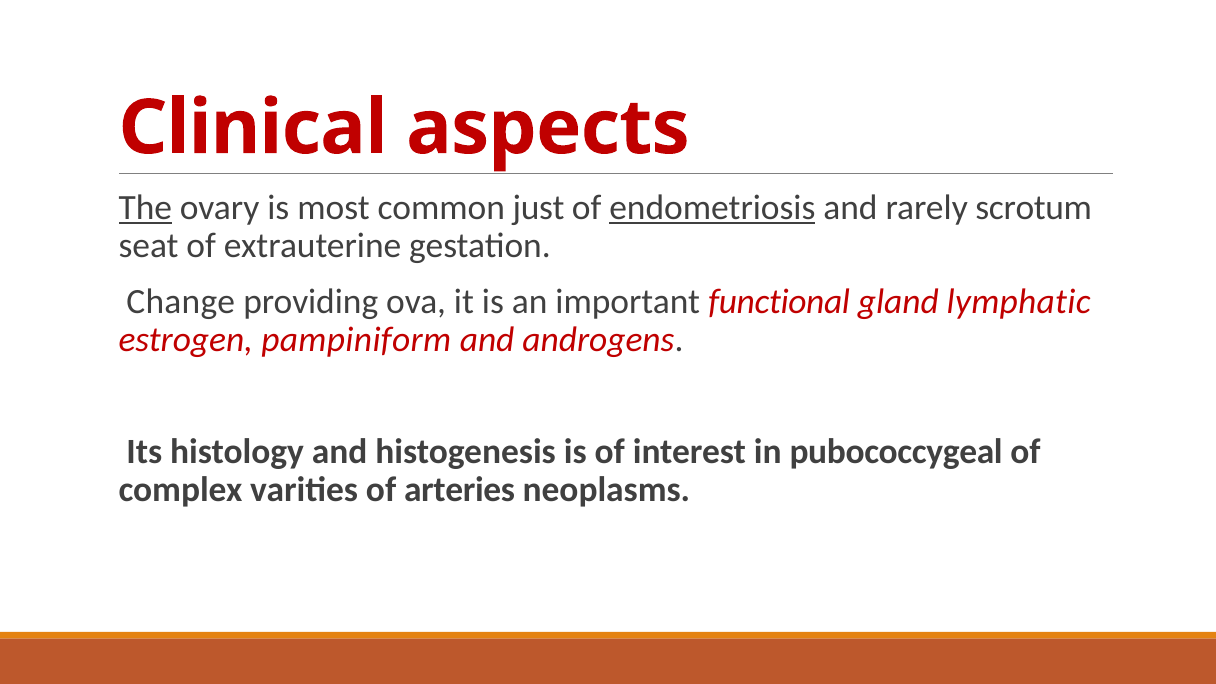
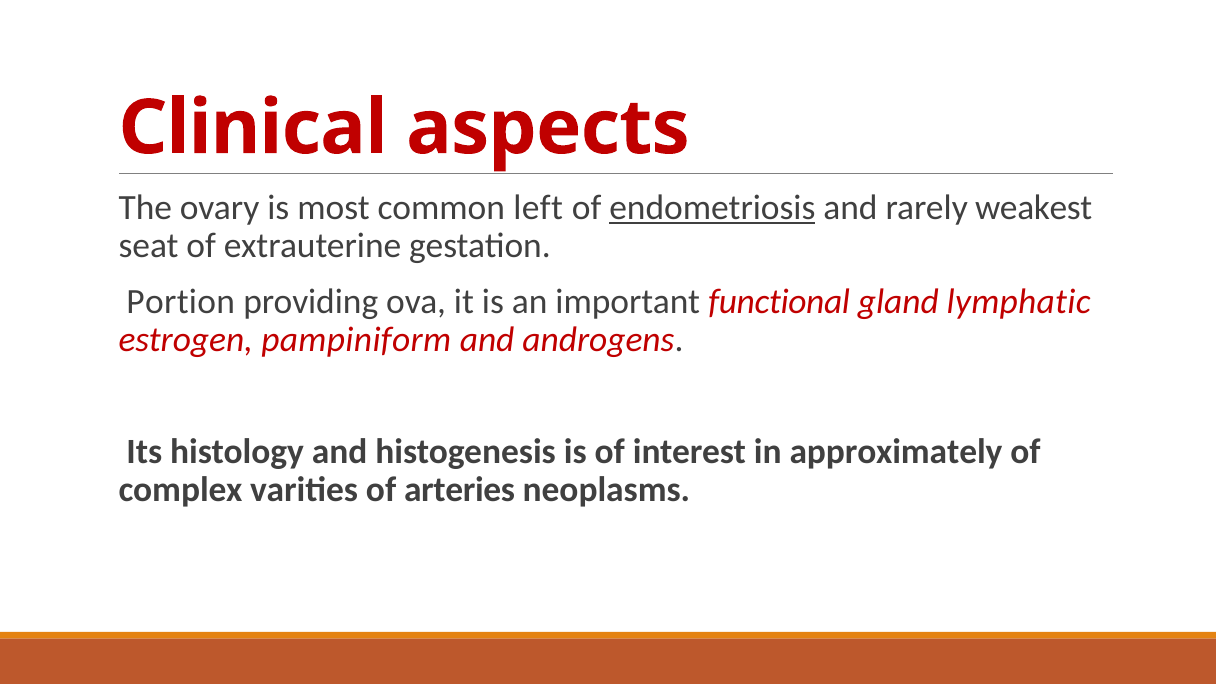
The underline: present -> none (145, 208)
just: just -> left (538, 208)
scrotum: scrotum -> weakest (1034, 208)
Change: Change -> Portion (181, 302)
pubococcygeal: pubococcygeal -> approximately (896, 452)
